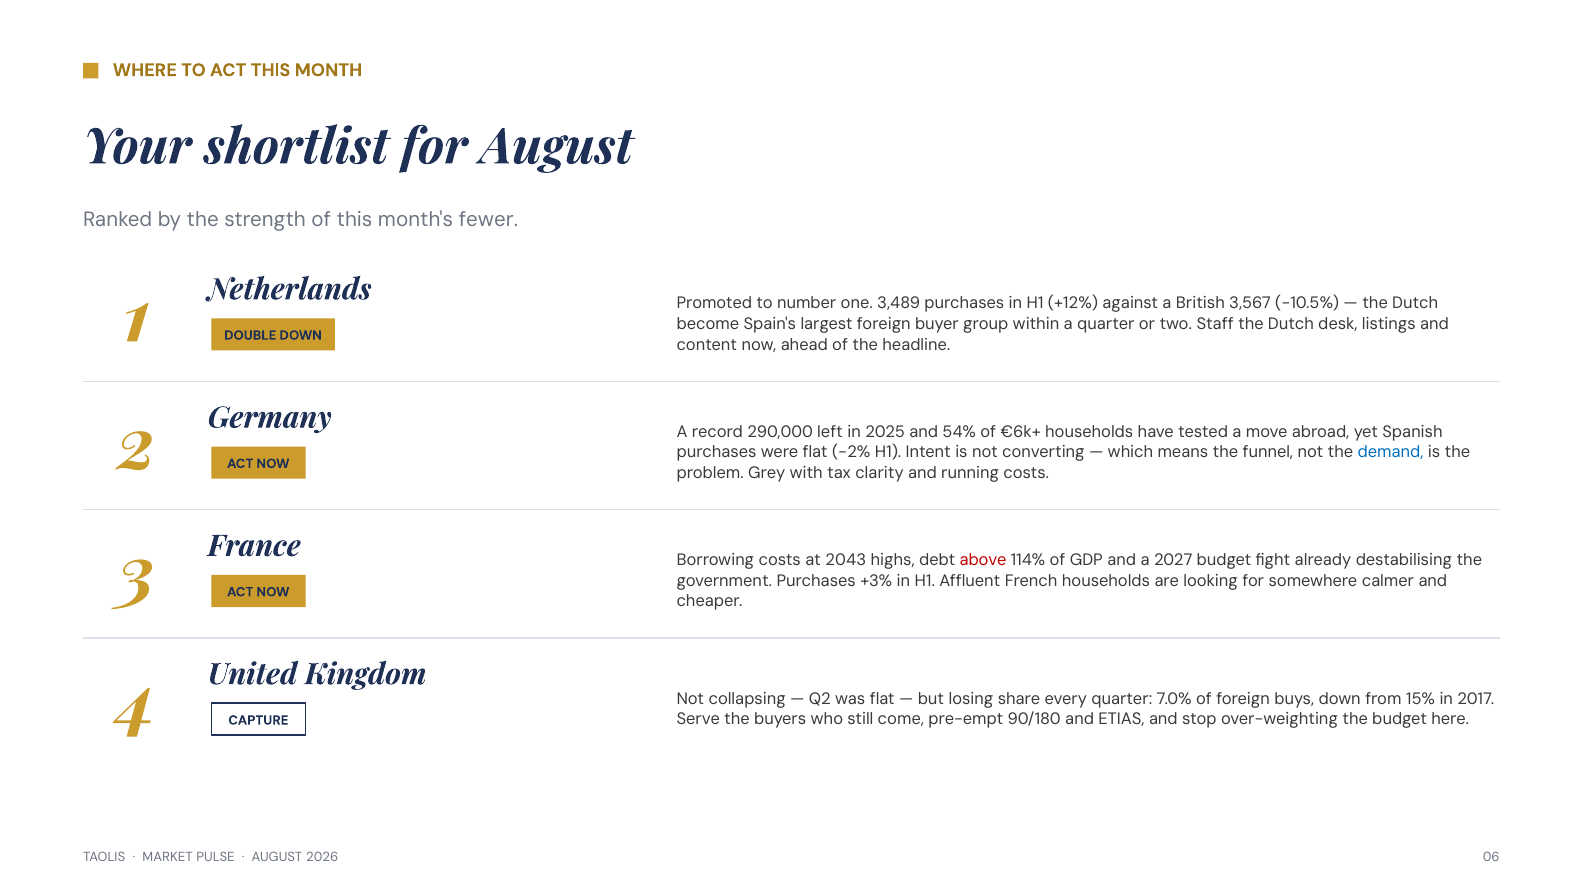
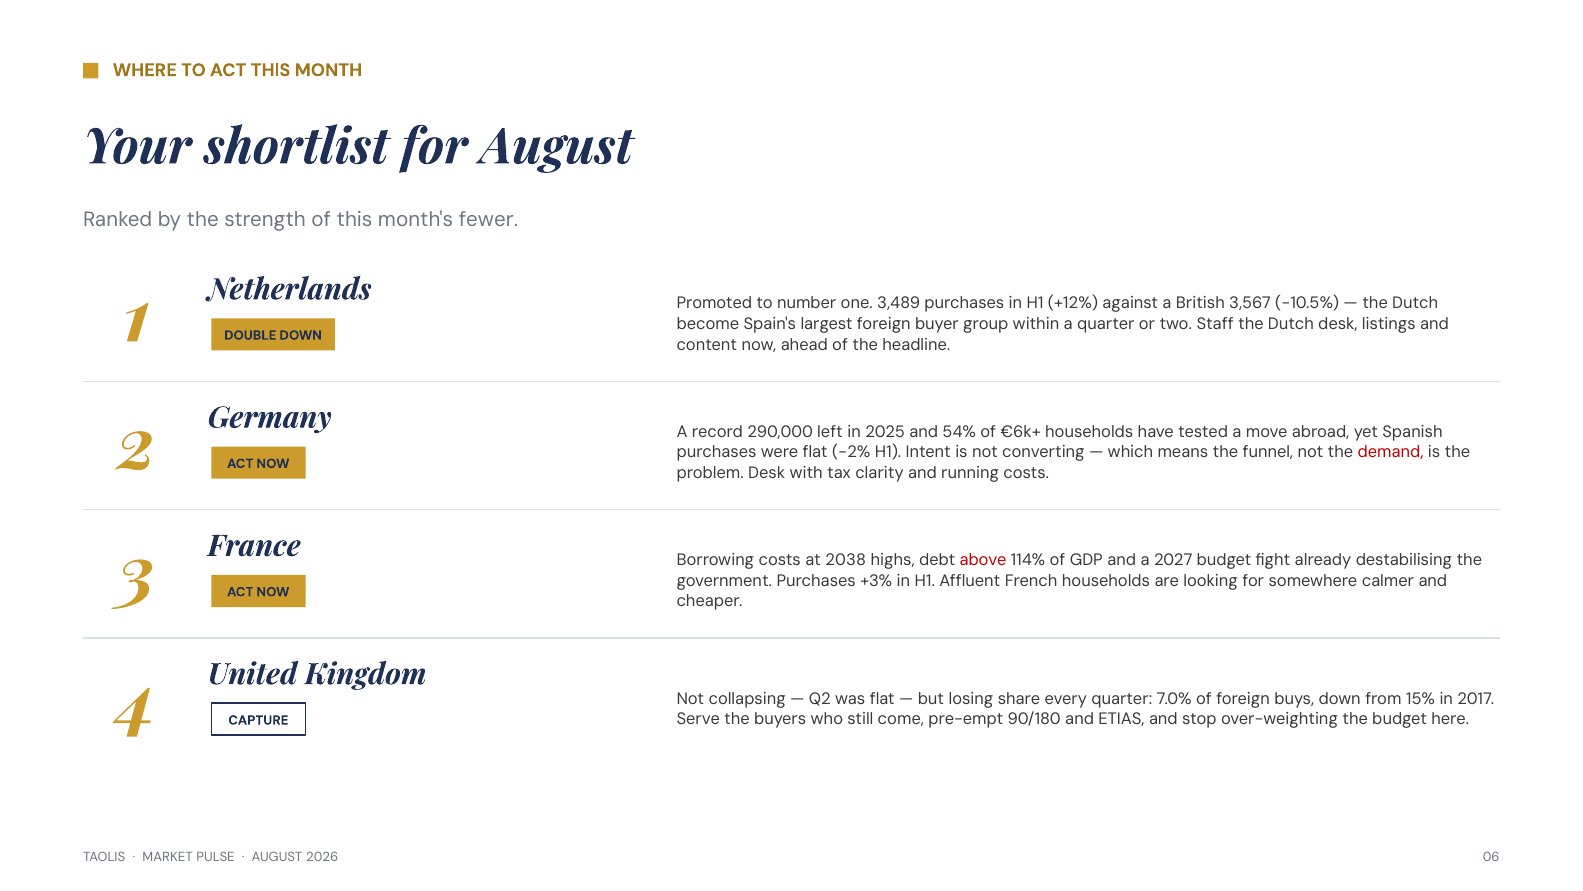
demand colour: blue -> red (1391, 452)
problem Grey: Grey -> Desk (767, 473)
2043: 2043 -> 2038 (846, 560)
